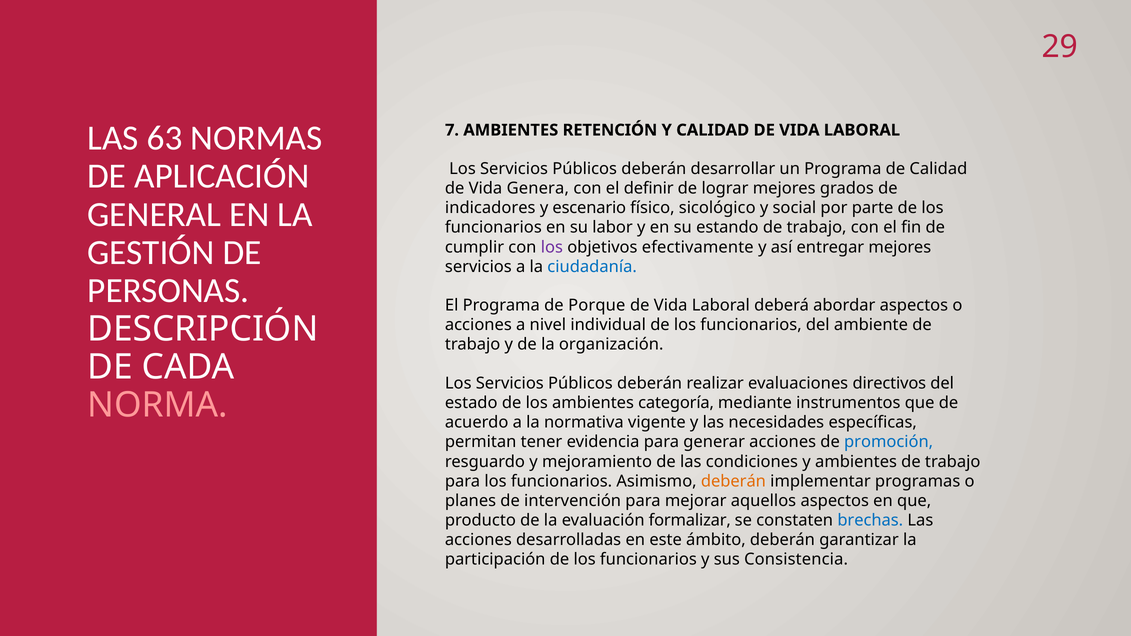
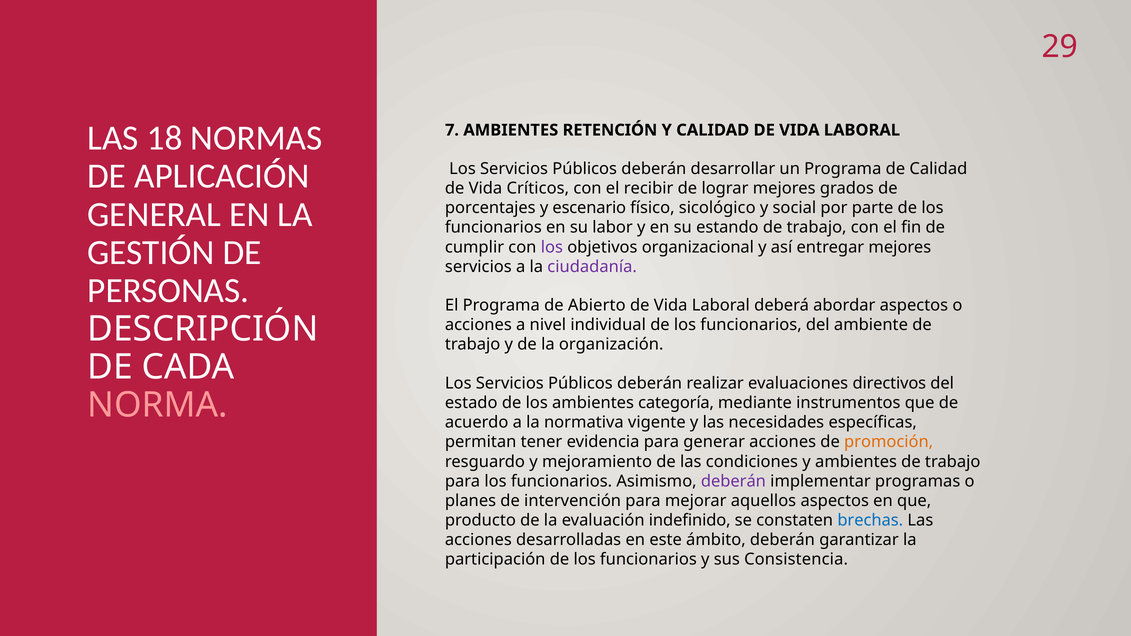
63: 63 -> 18 (165, 138)
Genera: Genera -> Críticos (538, 188)
definir: definir -> recibir (649, 188)
indicadores: indicadores -> porcentajes (490, 208)
efectivamente: efectivamente -> organizacional (698, 247)
ciudadanía colour: blue -> purple (592, 267)
Porque: Porque -> Abierto (597, 305)
promoción colour: blue -> orange (889, 442)
deberán colour: orange -> purple (733, 481)
formalizar: formalizar -> indefinido (690, 520)
